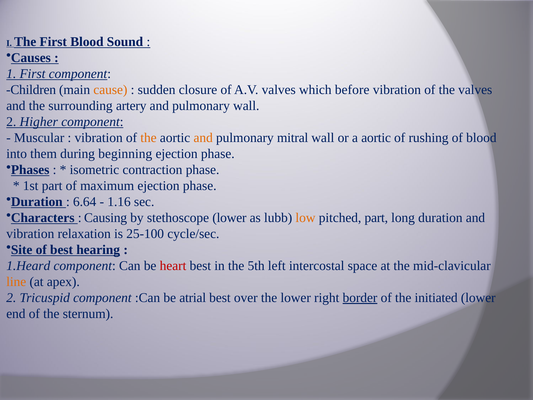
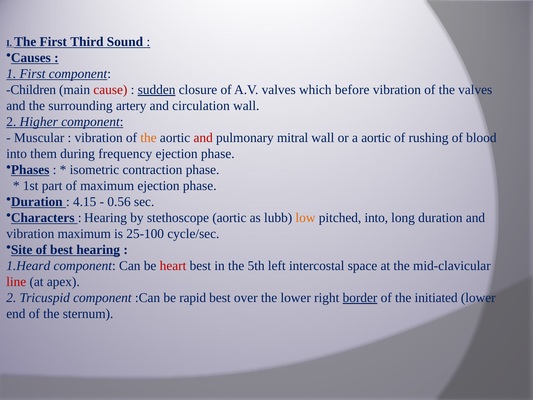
First Blood: Blood -> Third (87, 42)
cause colour: orange -> red (110, 90)
sudden underline: none -> present (157, 90)
pulmonary: pulmonary -> circulation (201, 106)
and colour: orange -> red (203, 138)
beginning: beginning -> frequency (125, 154)
6.64: 6.64 -> 4.15 (85, 202)
1.16: 1.16 -> 0.56 (119, 202)
Causing: Causing -> Hearing (106, 218)
stethoscope lower: lower -> aortic (229, 218)
pitched part: part -> into (376, 218)
vibration relaxation: relaxation -> maximum (84, 234)
line colour: orange -> red (16, 282)
atrial: atrial -> rapid (193, 298)
